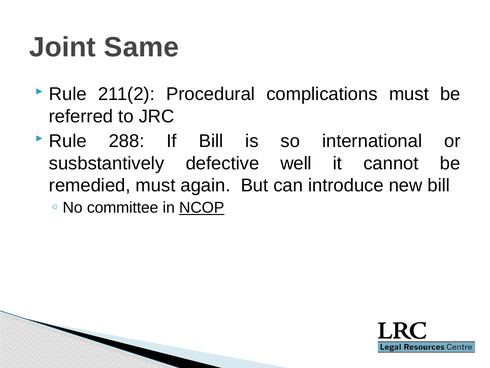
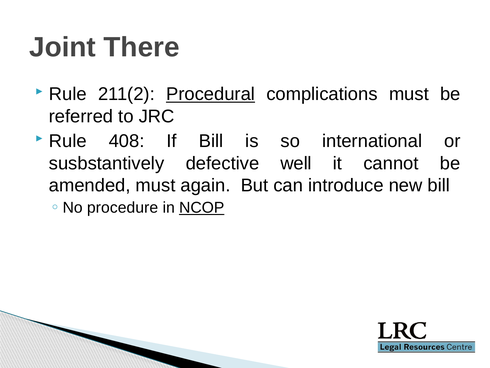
Same: Same -> There (142, 47)
Procedural underline: none -> present (211, 94)
288: 288 -> 408 (127, 141)
remedied: remedied -> amended (90, 185)
committee: committee -> procedure (123, 208)
